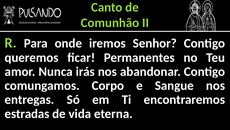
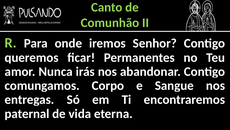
estradas: estradas -> paternal (27, 113)
